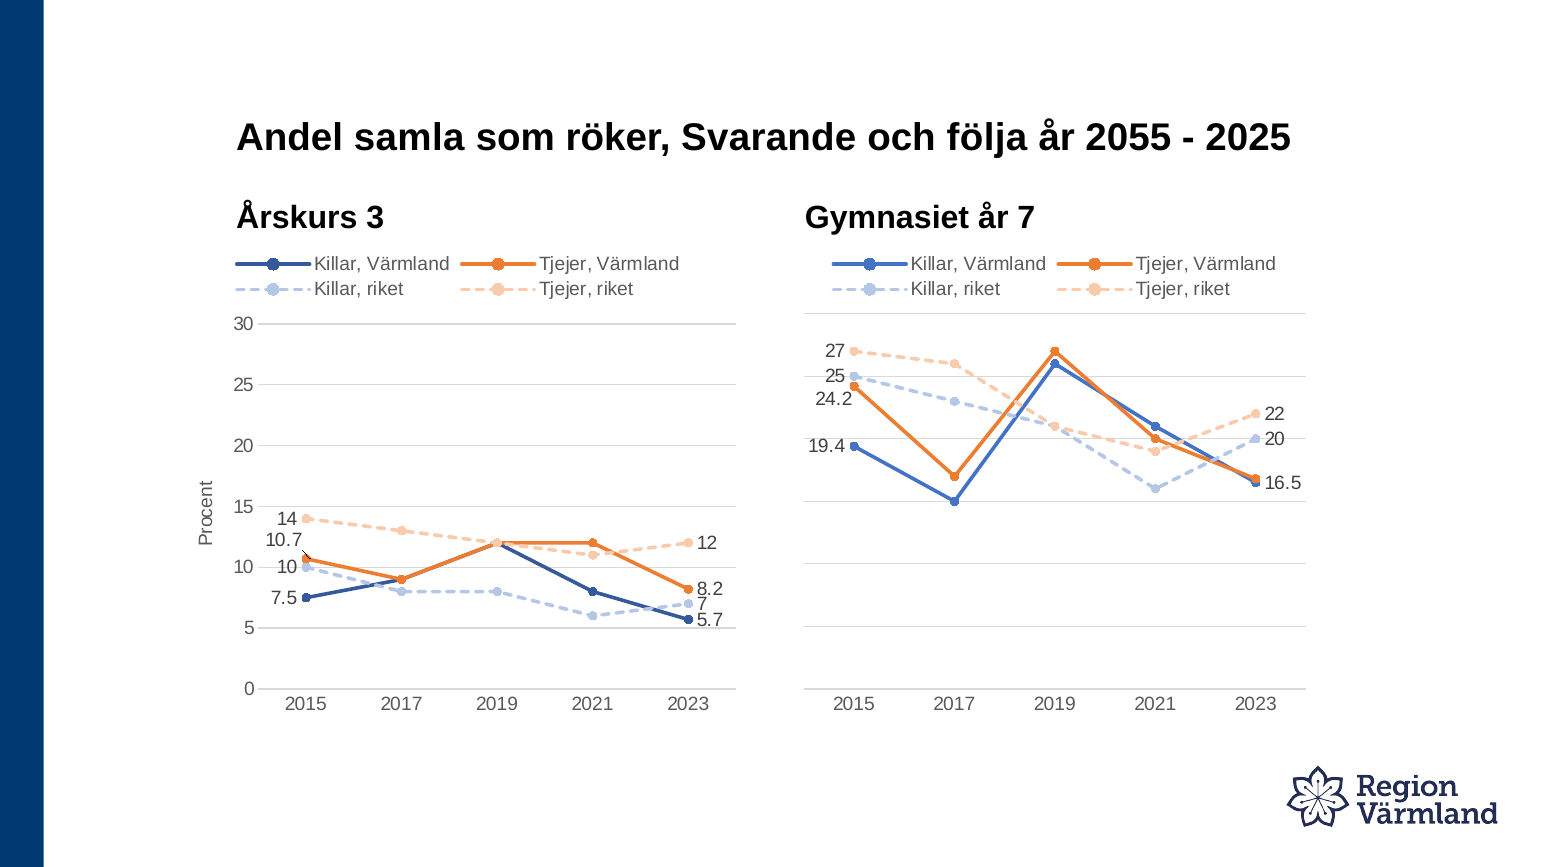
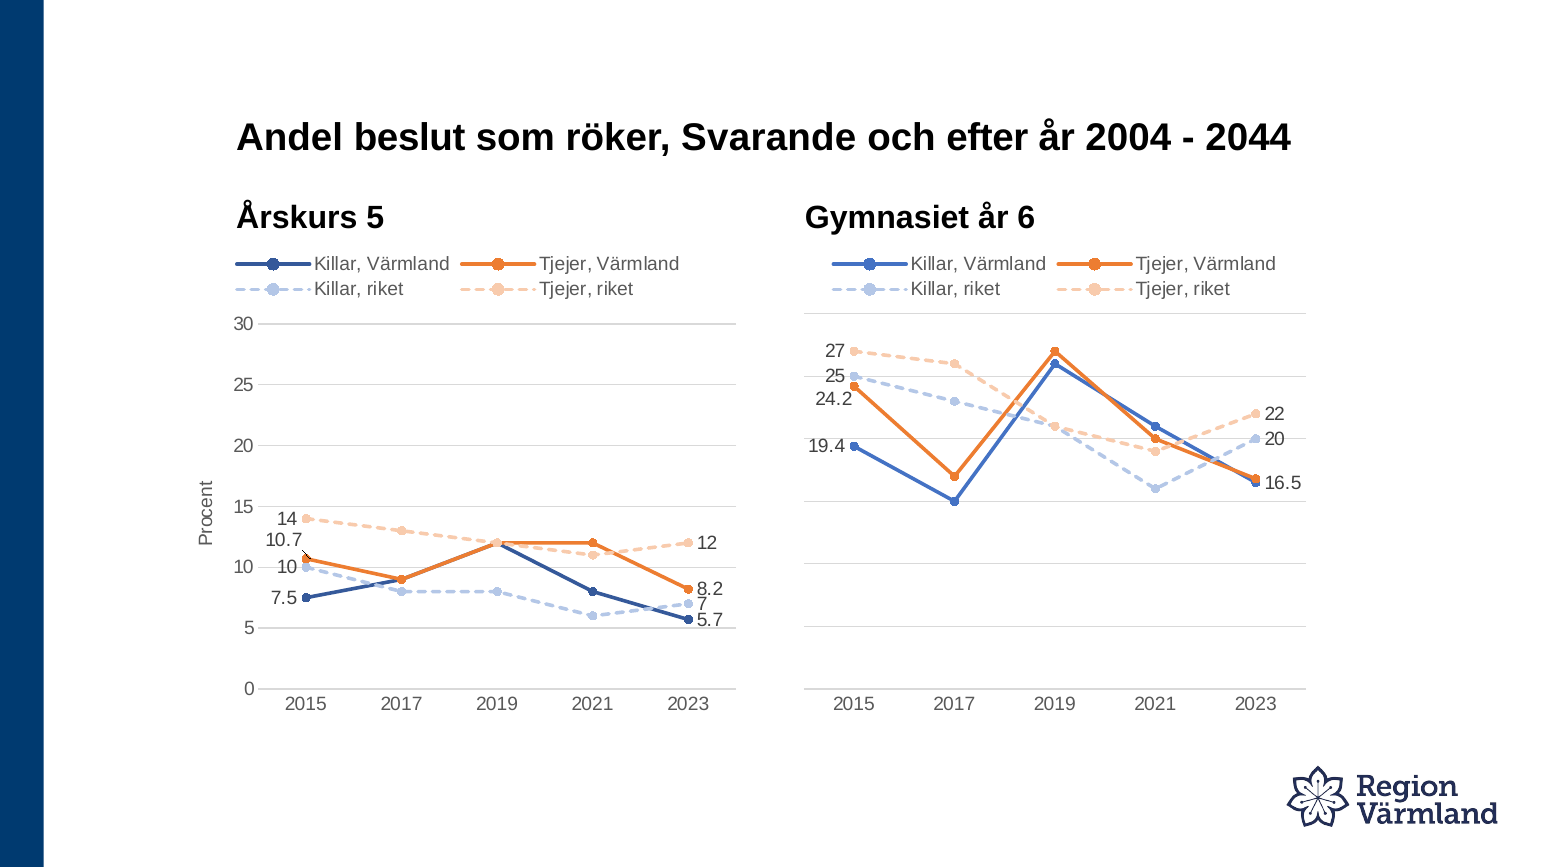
samla: samla -> beslut (410, 137)
följa: följa -> efter (987, 137)
2055: 2055 -> 2004 (1128, 137)
2025: 2025 -> 2044 (1248, 137)
Årskurs 3: 3 -> 5 (375, 218)
år 7: 7 -> 6 (1026, 218)
